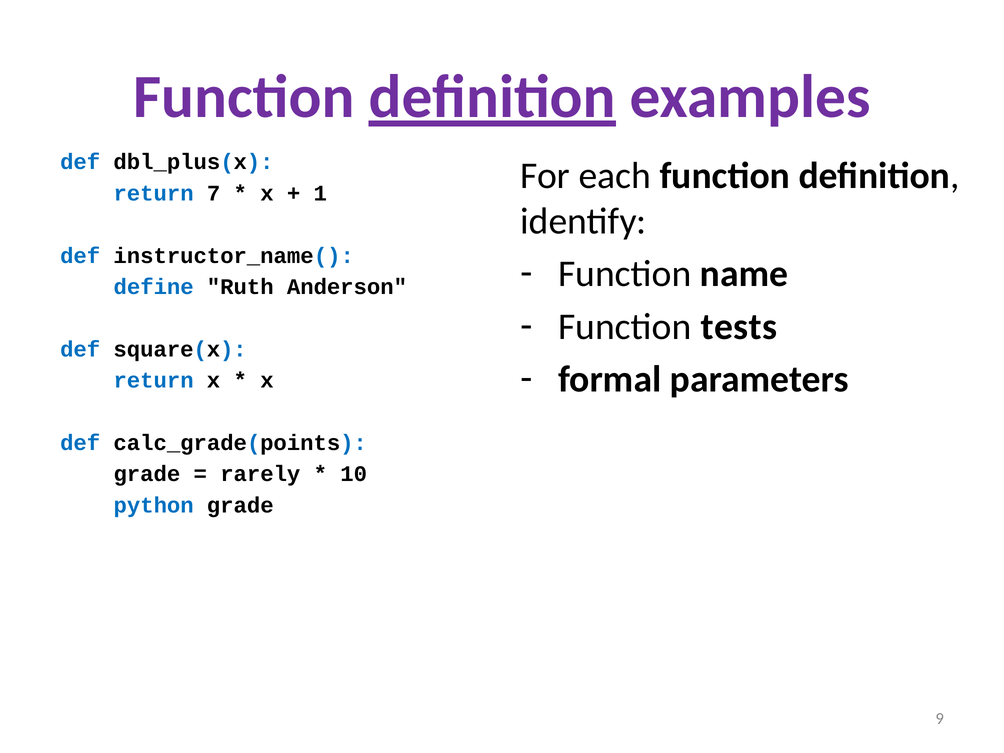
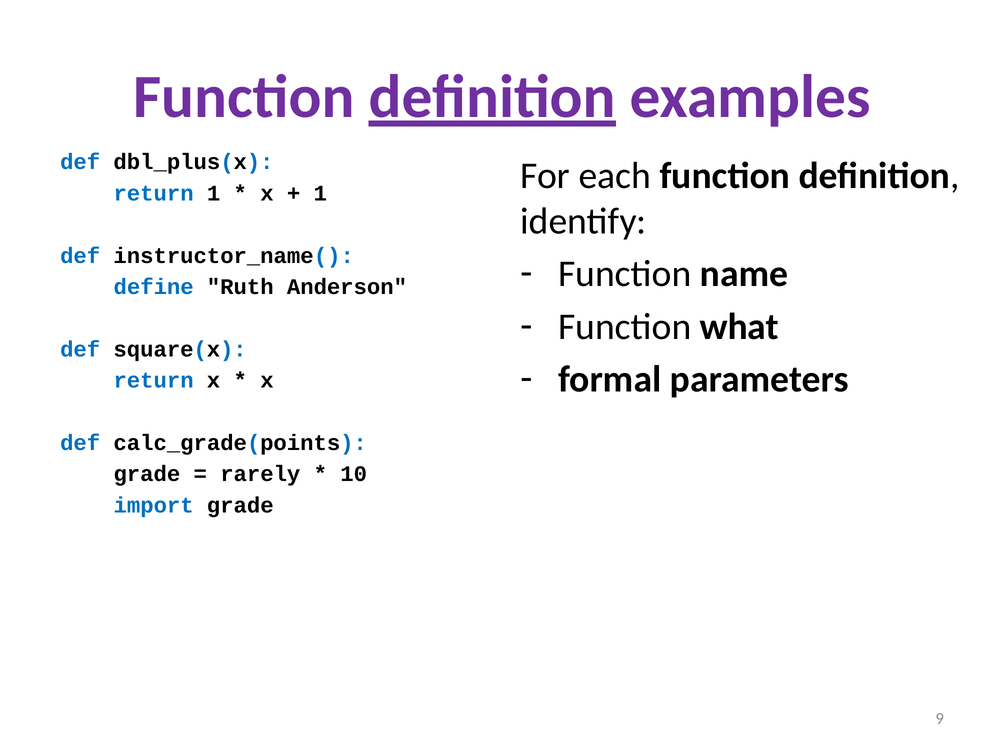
return 7: 7 -> 1 (214, 193)
tests: tests -> what (739, 327)
python: python -> import (154, 505)
